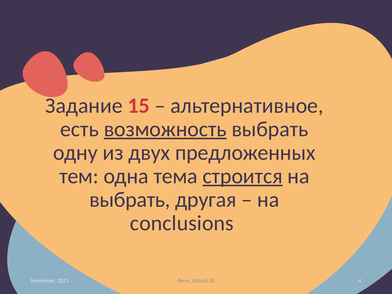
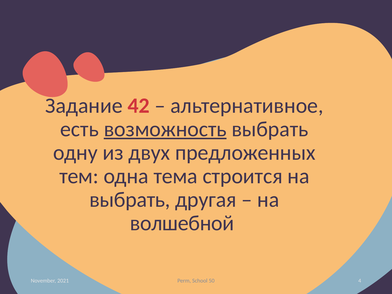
15: 15 -> 42 (139, 106)
строится underline: present -> none (243, 176)
conclusions: conclusions -> волшебной (182, 223)
